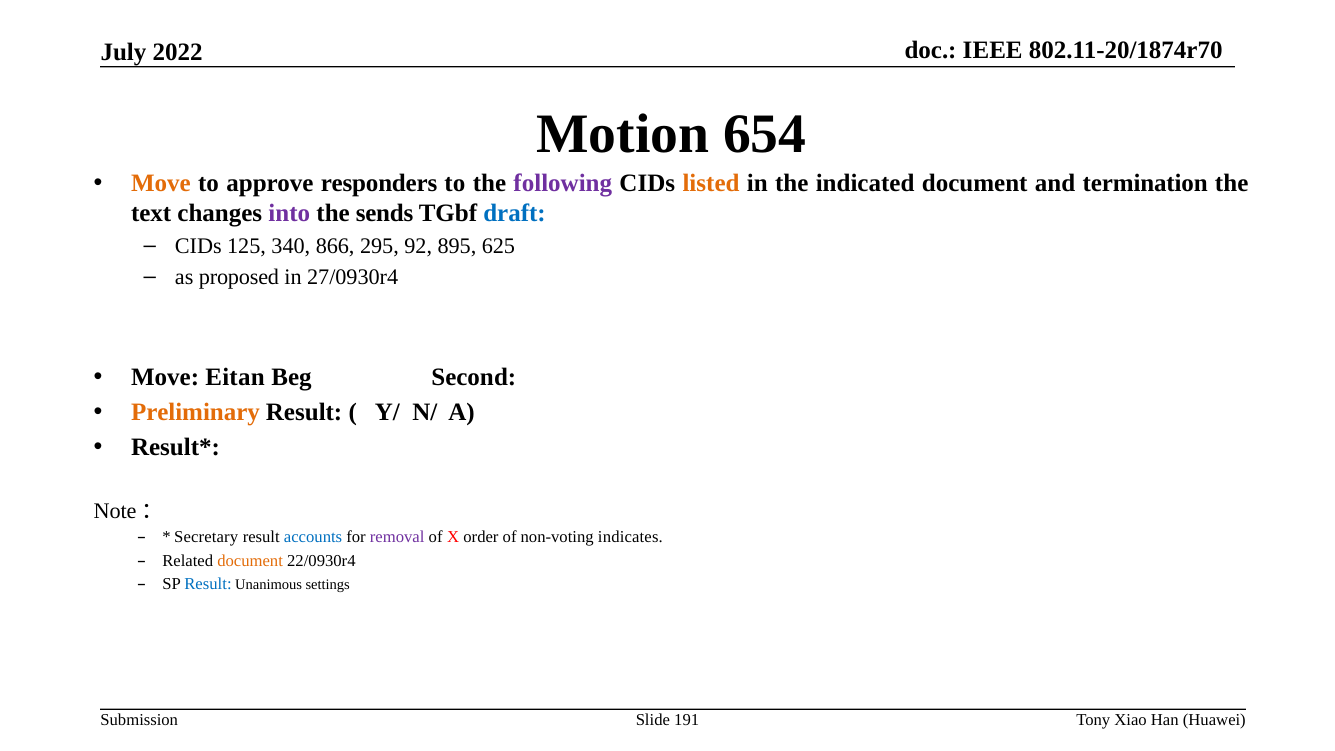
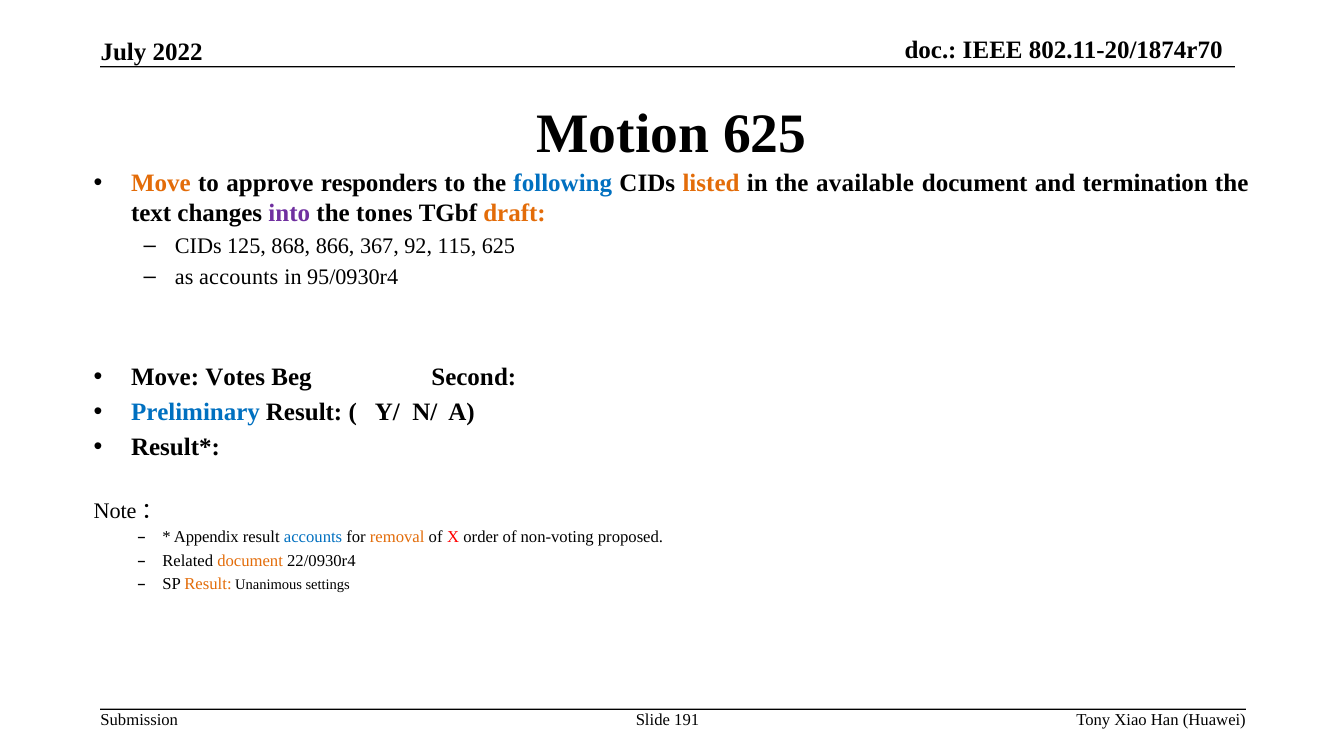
Motion 654: 654 -> 625 (765, 134)
following colour: purple -> blue (563, 184)
indicated: indicated -> available (865, 184)
sends: sends -> tones (384, 214)
draft colour: blue -> orange (515, 214)
340: 340 -> 868 (291, 246)
295: 295 -> 367 (379, 246)
895: 895 -> 115 (457, 246)
as proposed: proposed -> accounts (239, 277)
27/0930r4: 27/0930r4 -> 95/0930r4 (353, 277)
Eitan: Eitan -> Votes (235, 377)
Preliminary colour: orange -> blue (195, 412)
Secretary: Secretary -> Appendix (206, 537)
removal colour: purple -> orange (397, 537)
indicates: indicates -> proposed (631, 537)
Result colour: blue -> orange (208, 584)
